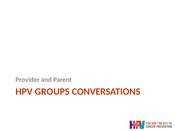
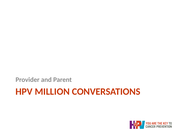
GROUPS: GROUPS -> MILLION (52, 92)
